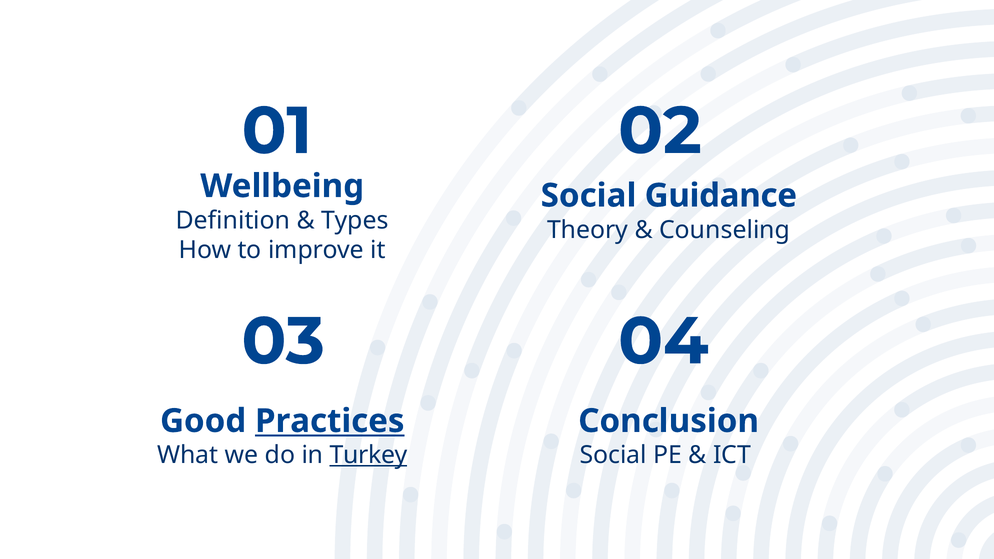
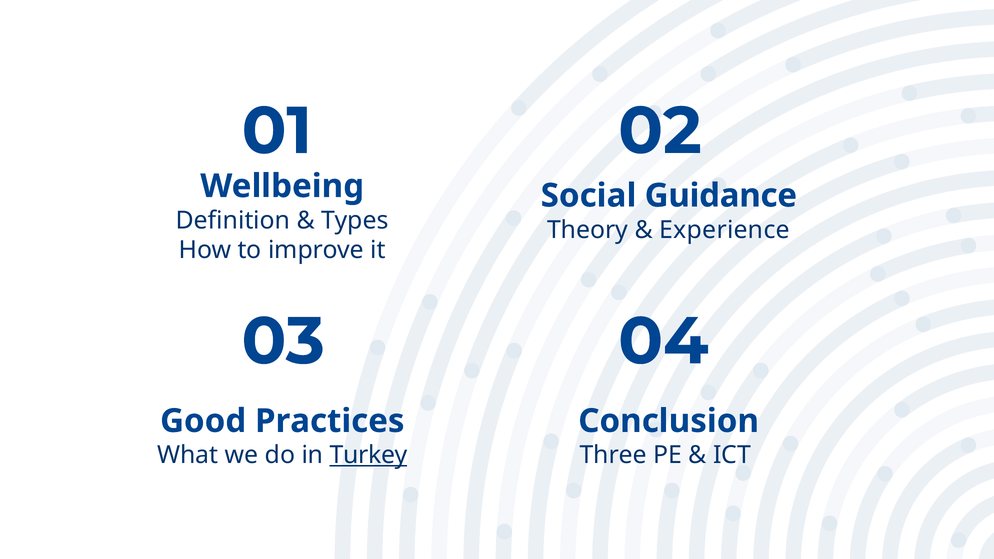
Counseling: Counseling -> Experience (725, 230)
Practices underline: present -> none (330, 421)
Social: Social -> Three (613, 455)
